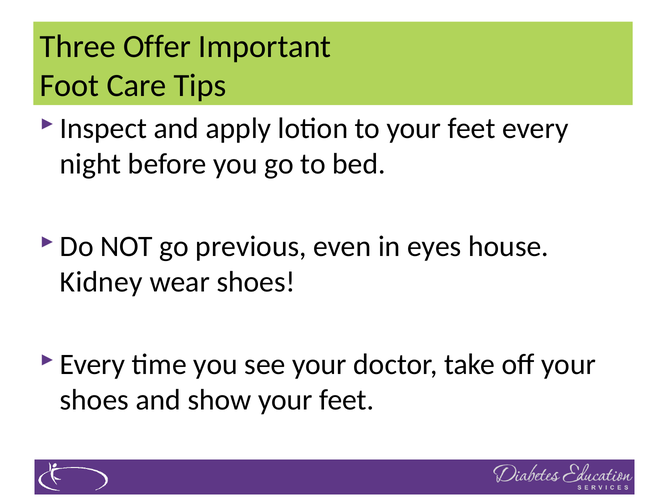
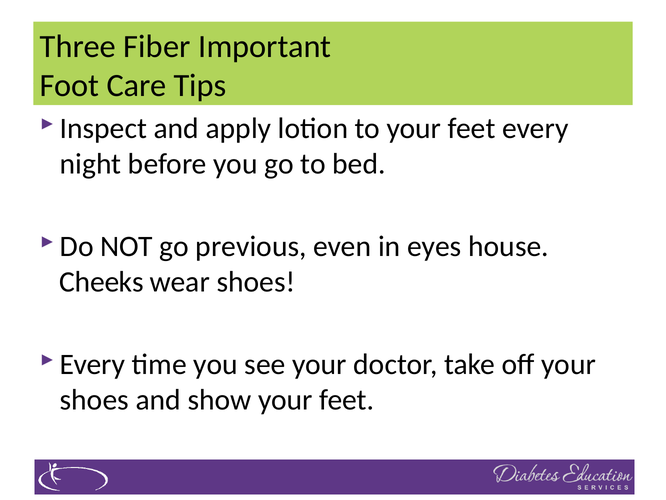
Offer: Offer -> Fiber (157, 47)
Kidney: Kidney -> Cheeks (102, 282)
